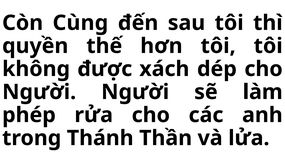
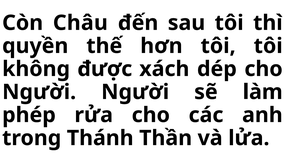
Cùng: Cùng -> Châu (80, 23)
